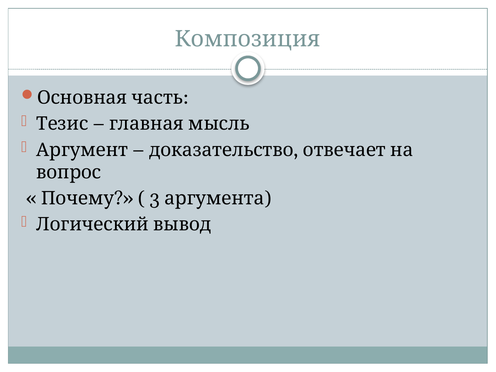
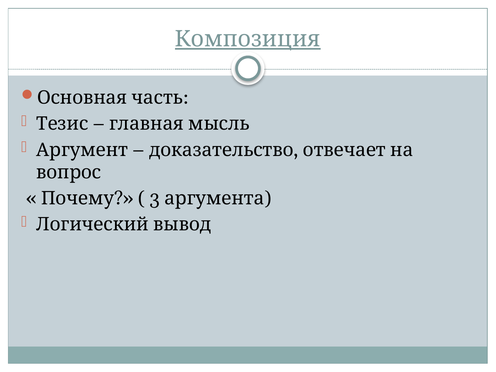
Композиция underline: none -> present (248, 39)
